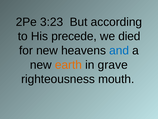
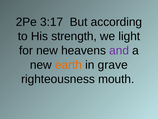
3:23: 3:23 -> 3:17 (52, 22)
precede: precede -> strength (74, 36)
died: died -> light (129, 36)
and colour: blue -> purple (119, 50)
